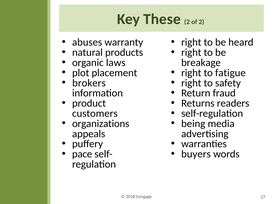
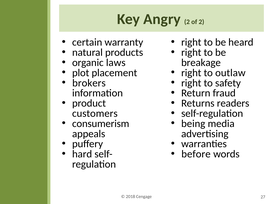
These: These -> Angry (162, 19)
abuses: abuses -> certain (87, 42)
fatigue: fatigue -> outlaw (230, 73)
organizations: organizations -> consumerism (101, 124)
pace: pace -> hard (82, 155)
buyers: buyers -> before (196, 155)
